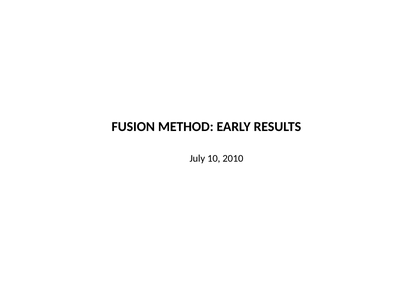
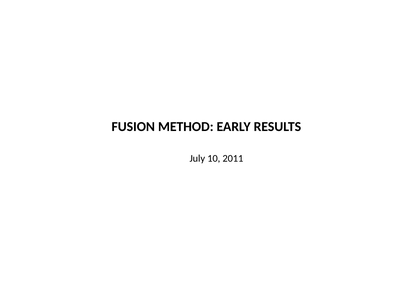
2010: 2010 -> 2011 (233, 159)
